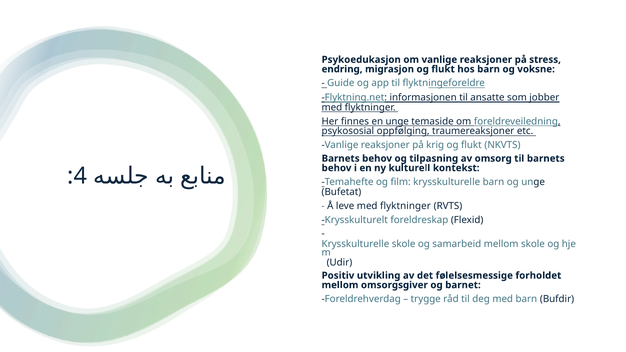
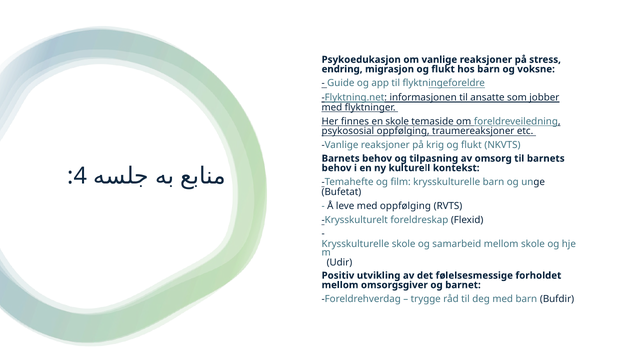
en unge: unge -> skole (397, 121)
leve med flyktninger: flyktninger -> oppfølging (405, 206)
